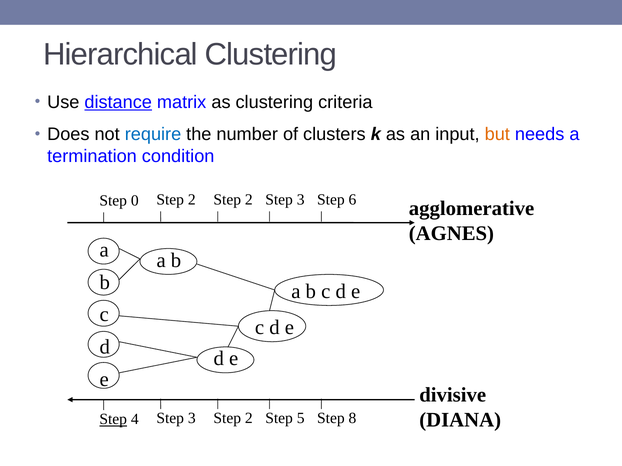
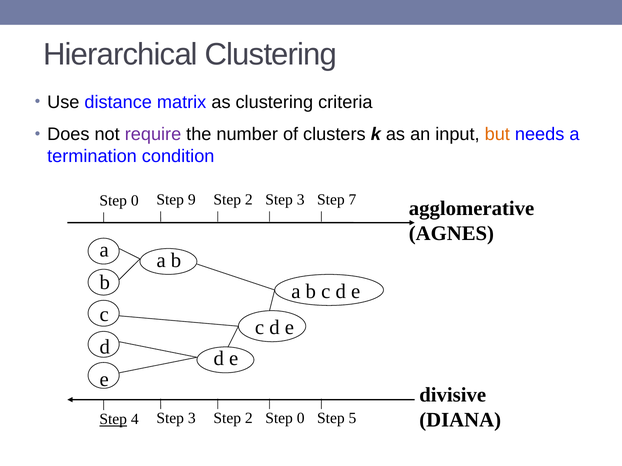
distance underline: present -> none (118, 102)
require colour: blue -> purple (153, 135)
0 Step 2: 2 -> 9 (192, 200)
6: 6 -> 7 (352, 200)
2 Step 5: 5 -> 0 (301, 419)
8: 8 -> 5 (352, 419)
